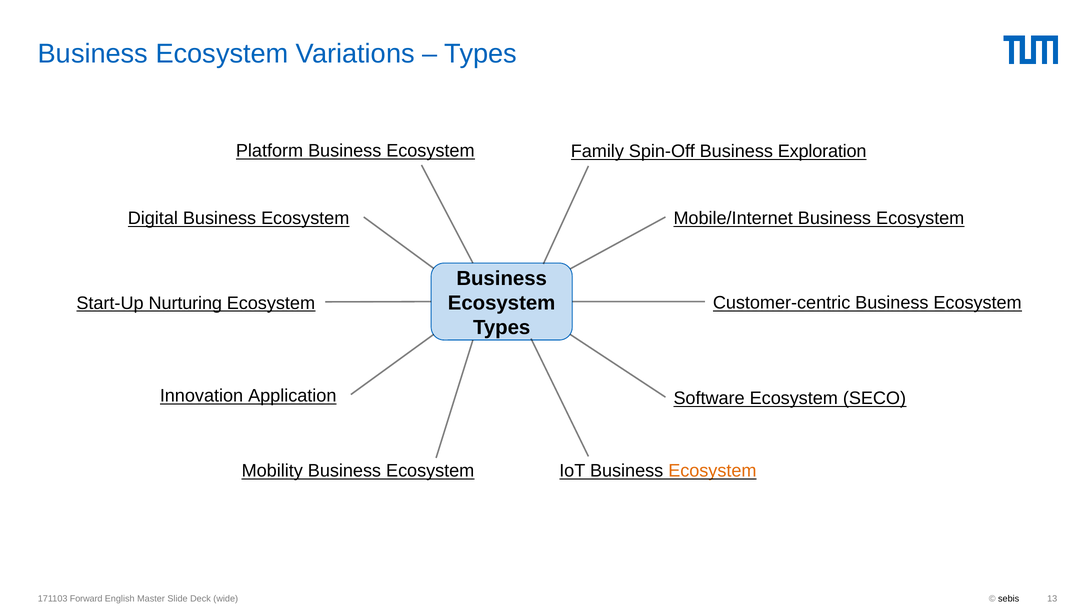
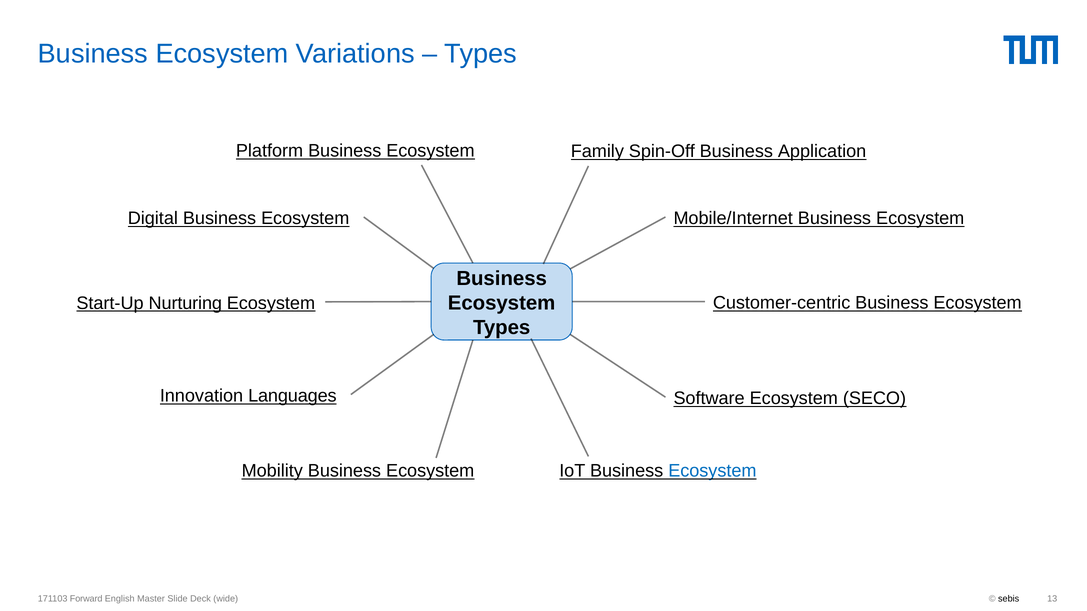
Exploration: Exploration -> Application (822, 151)
Application: Application -> Languages (292, 396)
Ecosystem colour: orange -> blue (712, 471)
